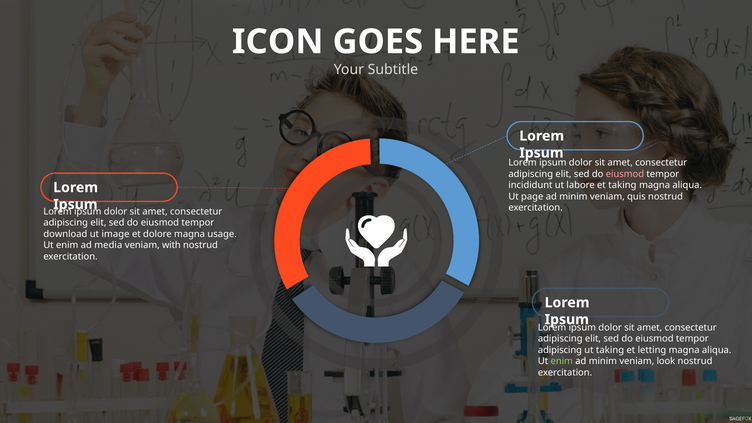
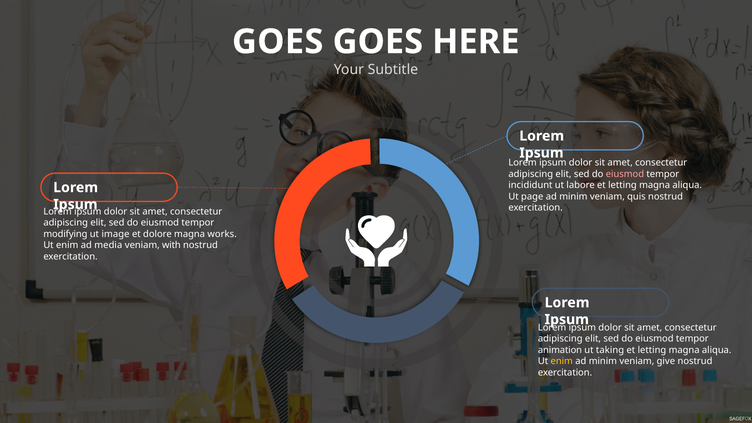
ICON: ICON -> GOES (278, 42)
labore et taking: taking -> letting (622, 185)
download: download -> modifying (65, 234)
usage: usage -> works (222, 234)
adipiscing: adipiscing -> animation (560, 350)
enim colour: light green -> yellow (562, 361)
look: look -> give (666, 361)
